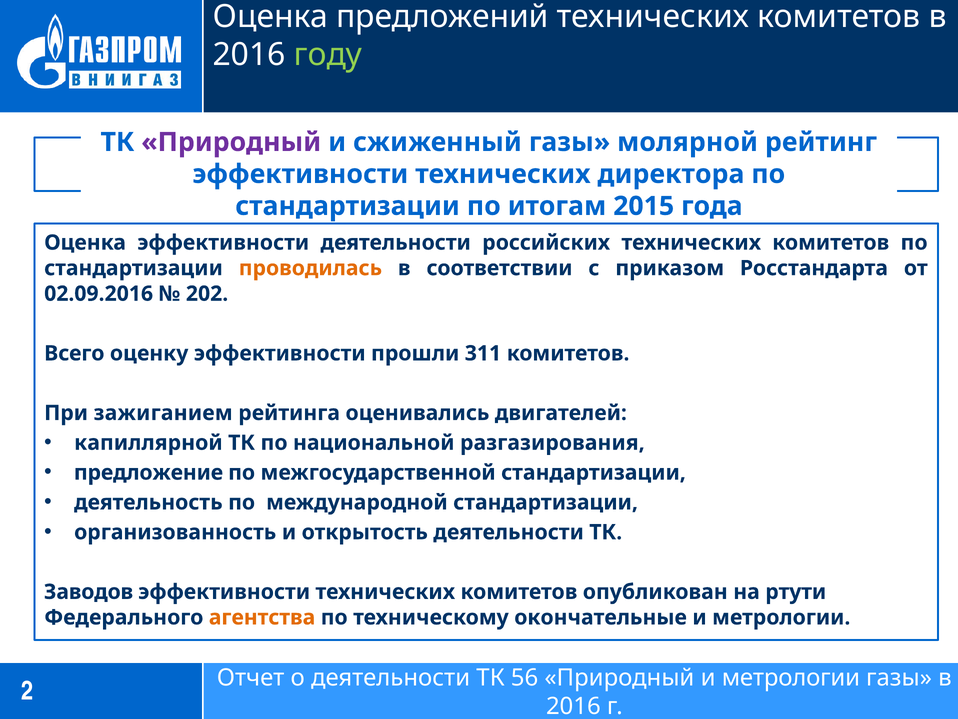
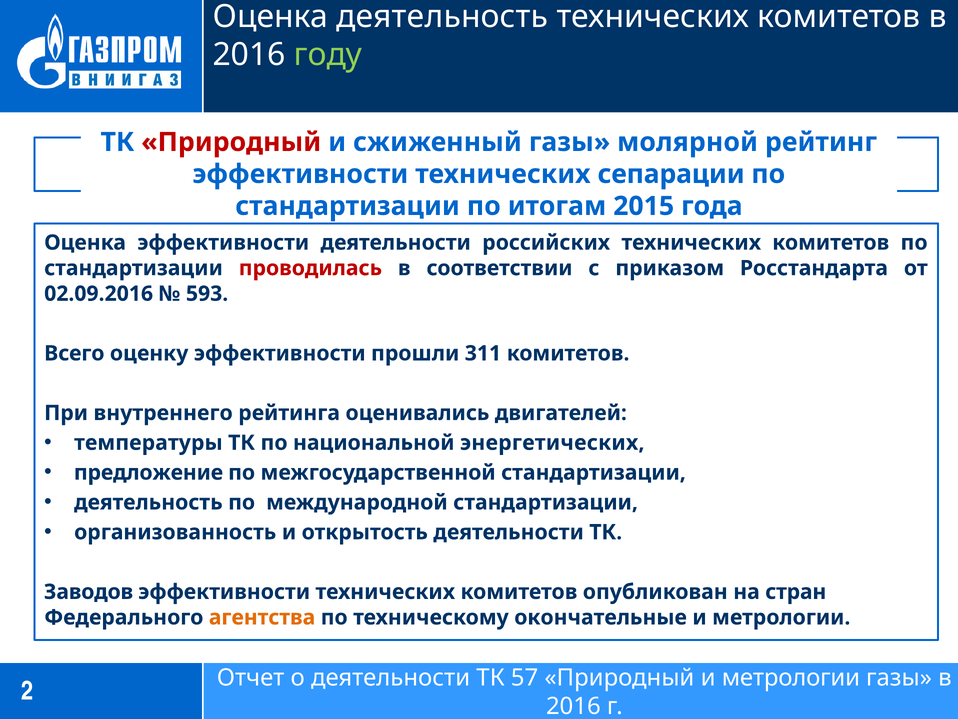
Оценка предложений: предложений -> деятельность (442, 16)
Природный colour: purple -> red (231, 142)
директора: директора -> сепарации (671, 174)
проводилась colour: orange -> red (310, 268)
202: 202 -> 593 (207, 294)
зажиганием: зажиганием -> внутреннего (163, 413)
капиллярной: капиллярной -> температуры (148, 443)
разгазирования: разгазирования -> энергетических (552, 443)
ртути: ртути -> стран (796, 592)
56: 56 -> 57 (525, 677)
